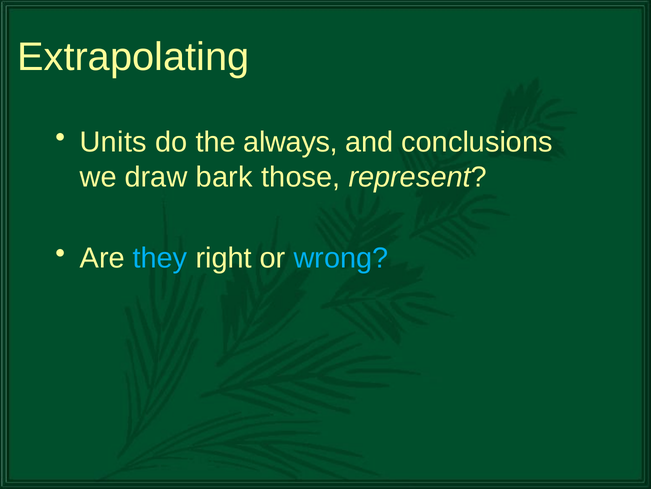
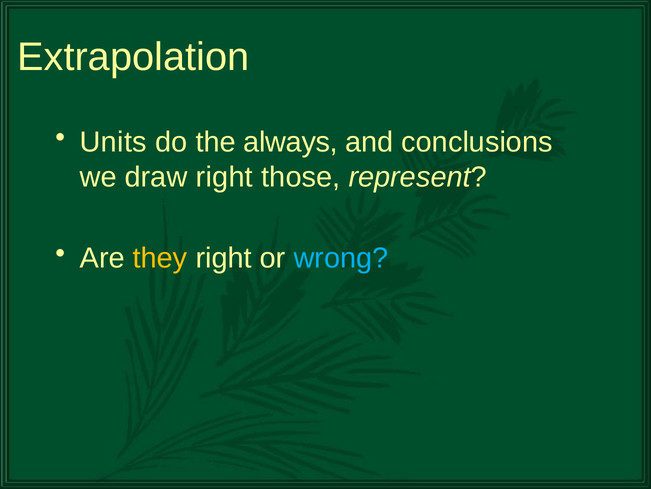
Extrapolating: Extrapolating -> Extrapolation (133, 57)
draw bark: bark -> right (224, 177)
they colour: light blue -> yellow (160, 258)
